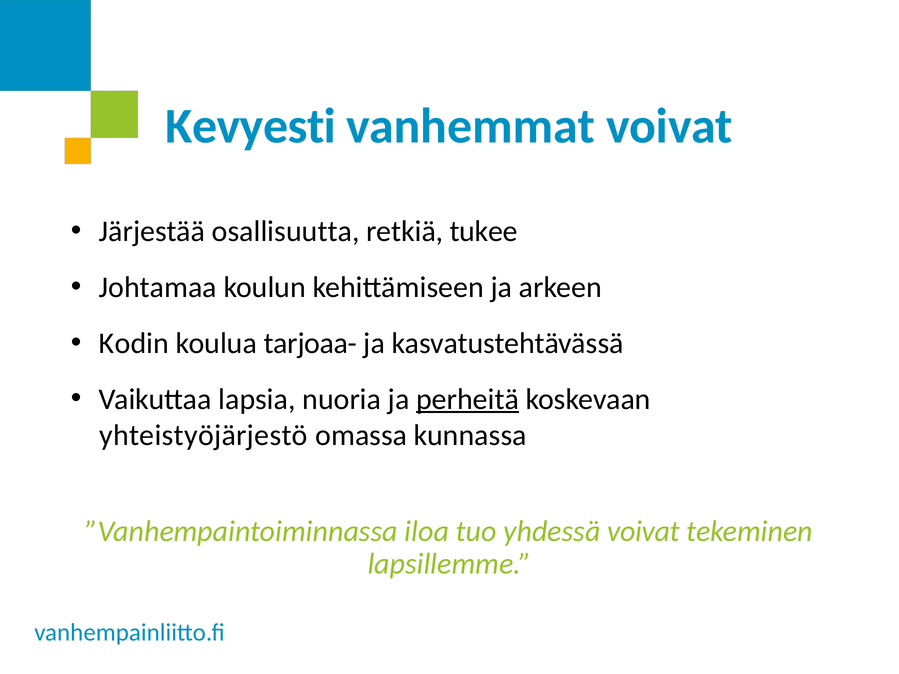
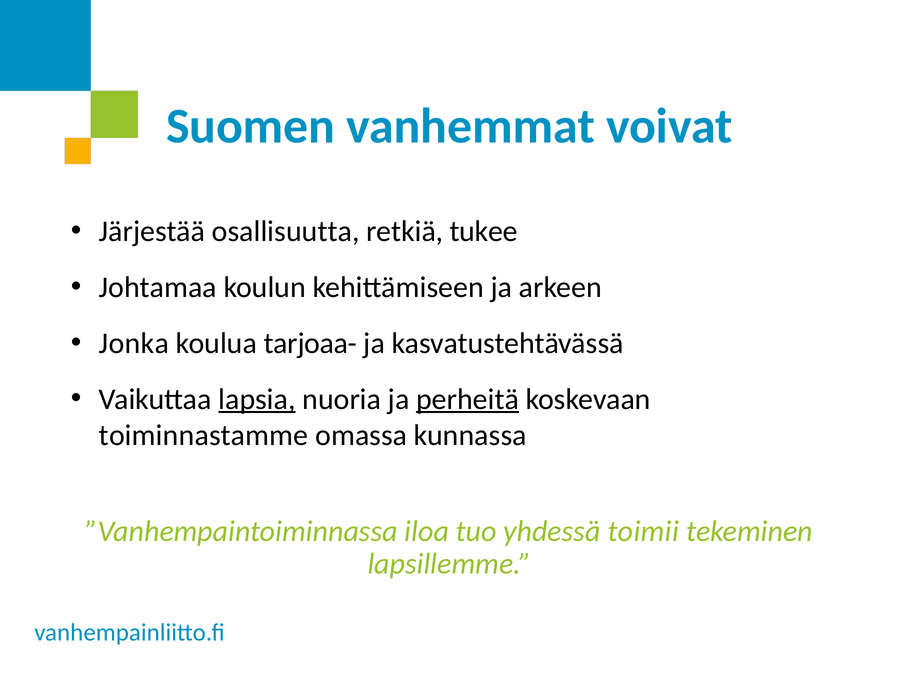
Kevyesti: Kevyesti -> Suomen (251, 126)
Kodin: Kodin -> Jonka (134, 343)
lapsia underline: none -> present (257, 399)
yhteistyöjärjestö: yhteistyöjärjestö -> toiminnastamme (204, 435)
yhdessä voivat: voivat -> toimii (643, 531)
